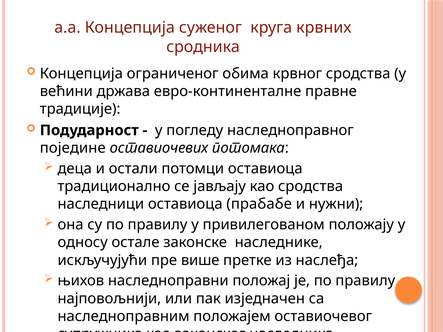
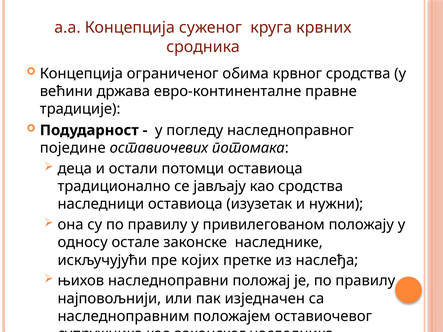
прабабе: прабабе -> изузетак (259, 204)
више: више -> којих (200, 260)
